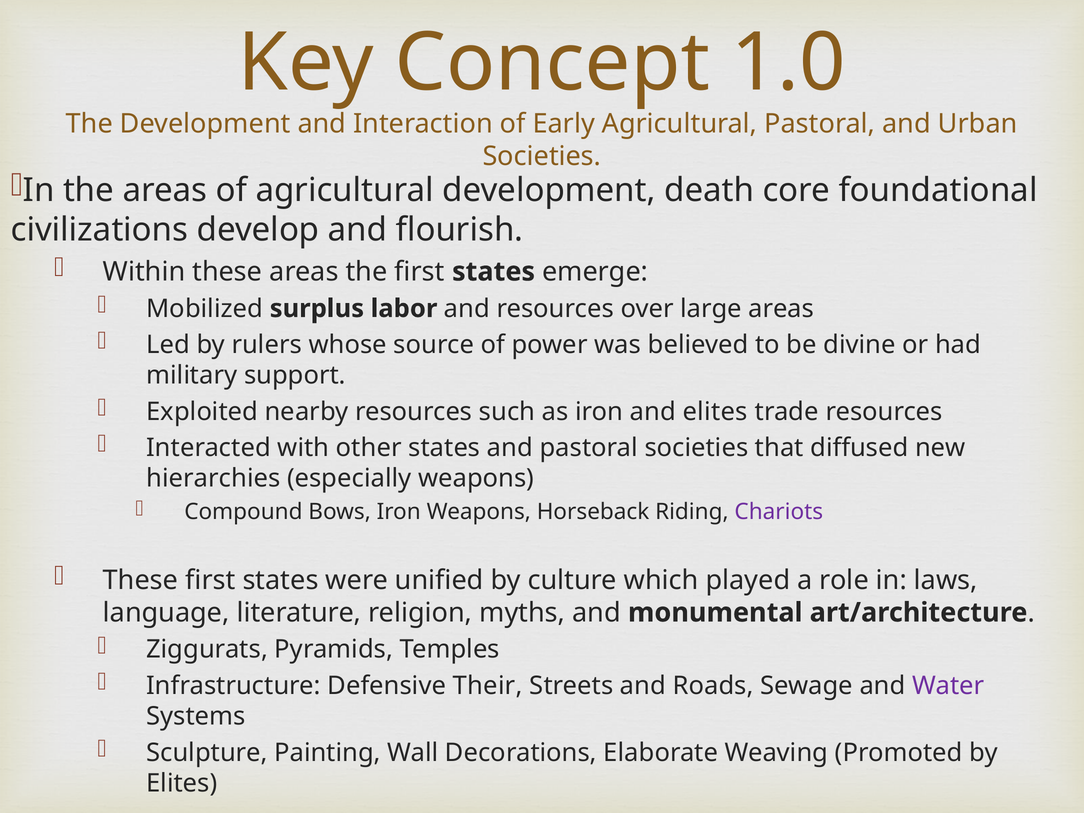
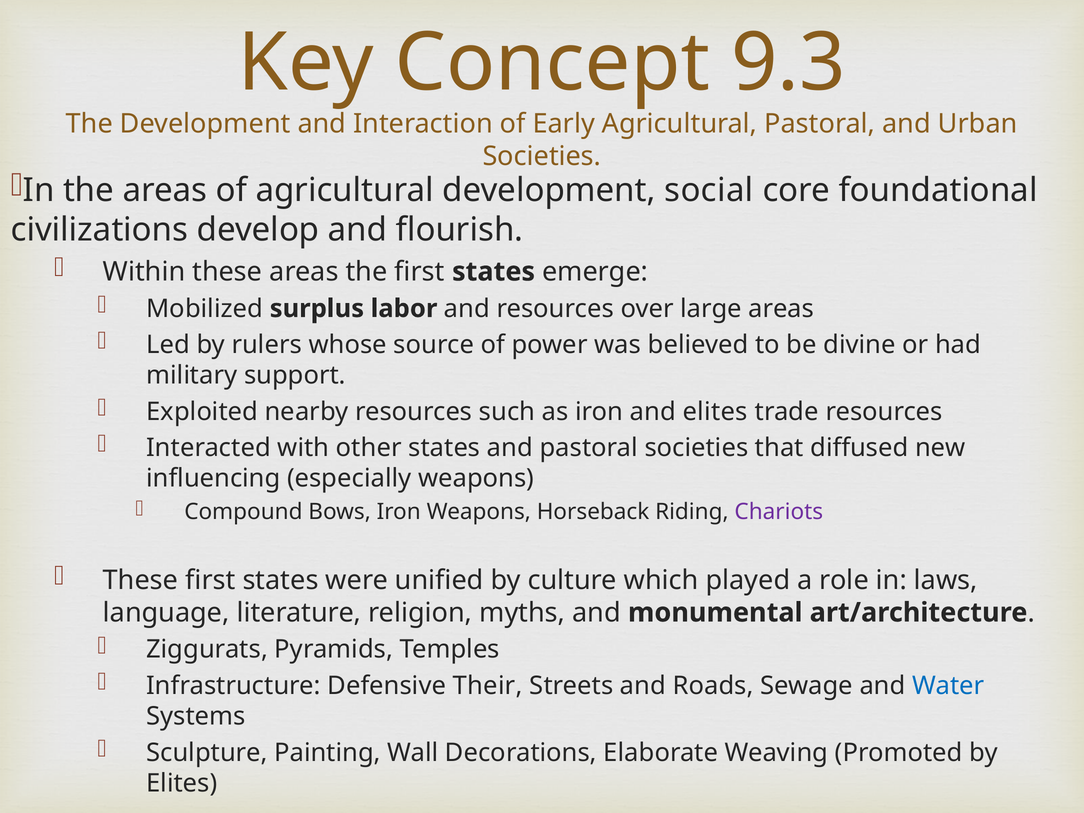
1.0: 1.0 -> 9.3 (788, 63)
death: death -> social (709, 190)
hierarchies: hierarchies -> influencing (213, 478)
Water colour: purple -> blue (948, 686)
